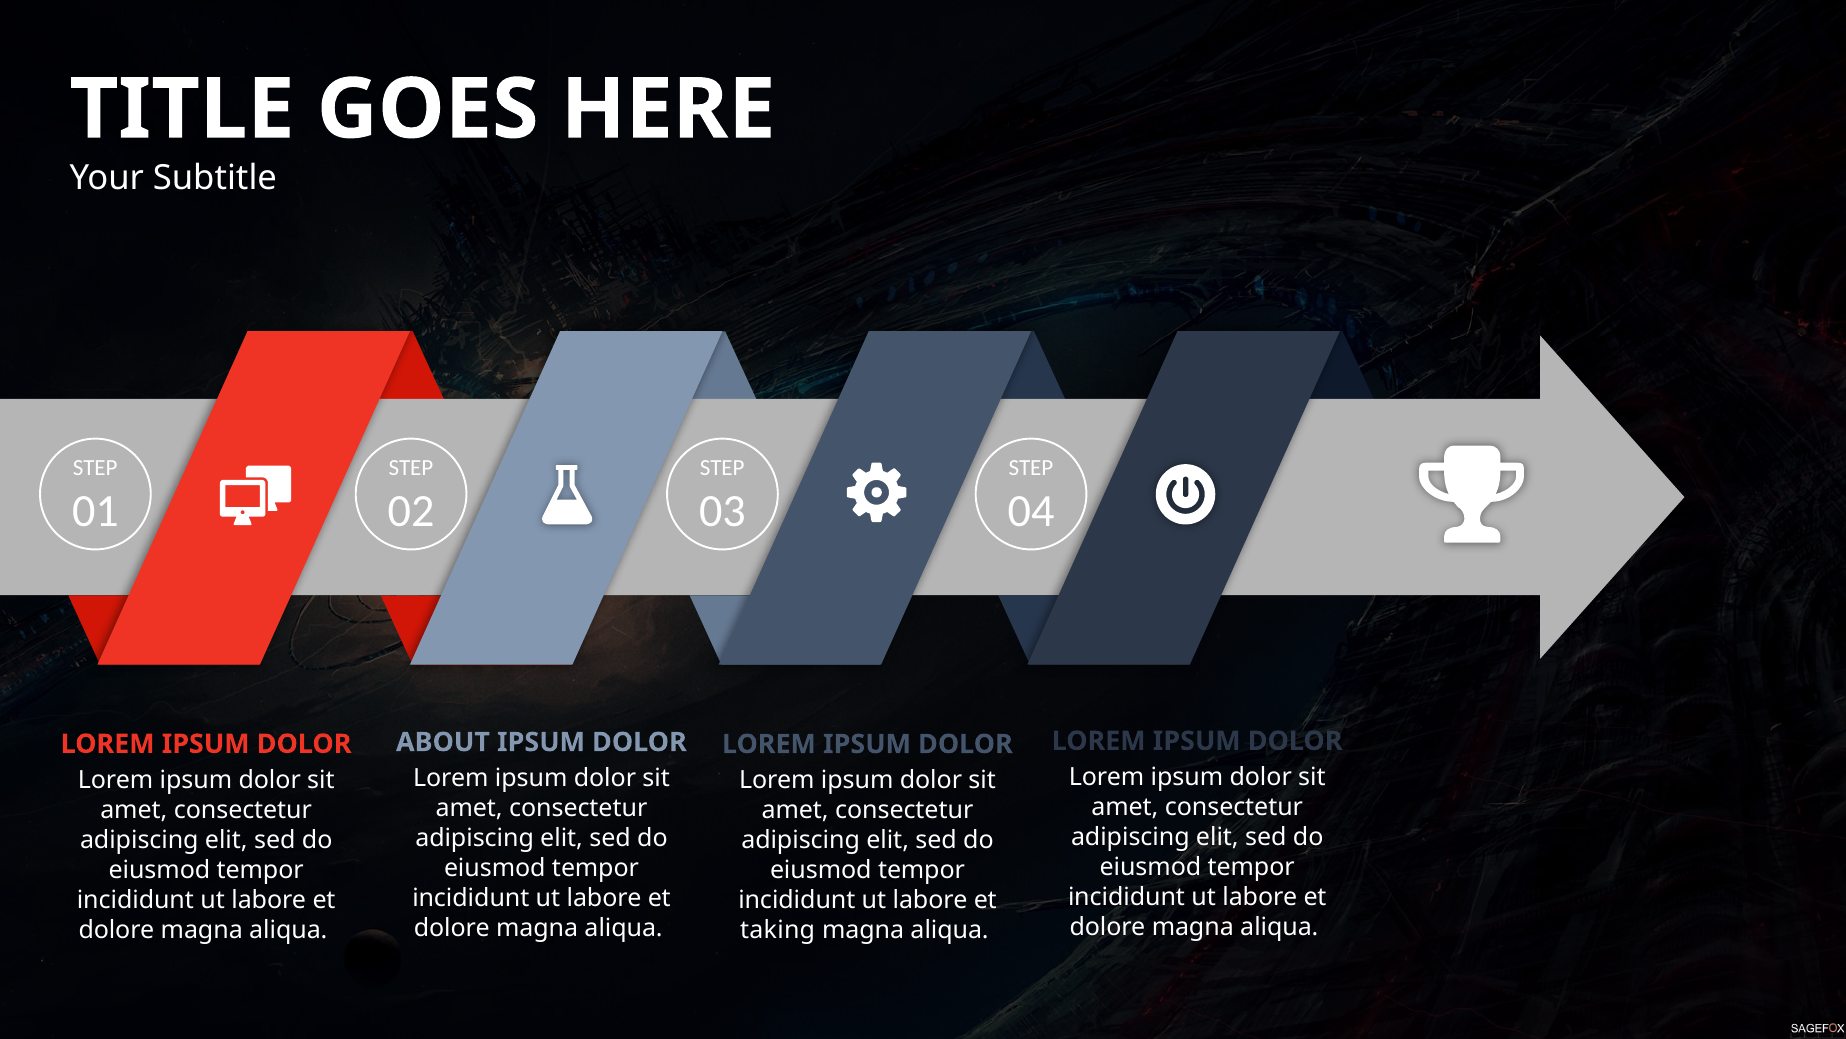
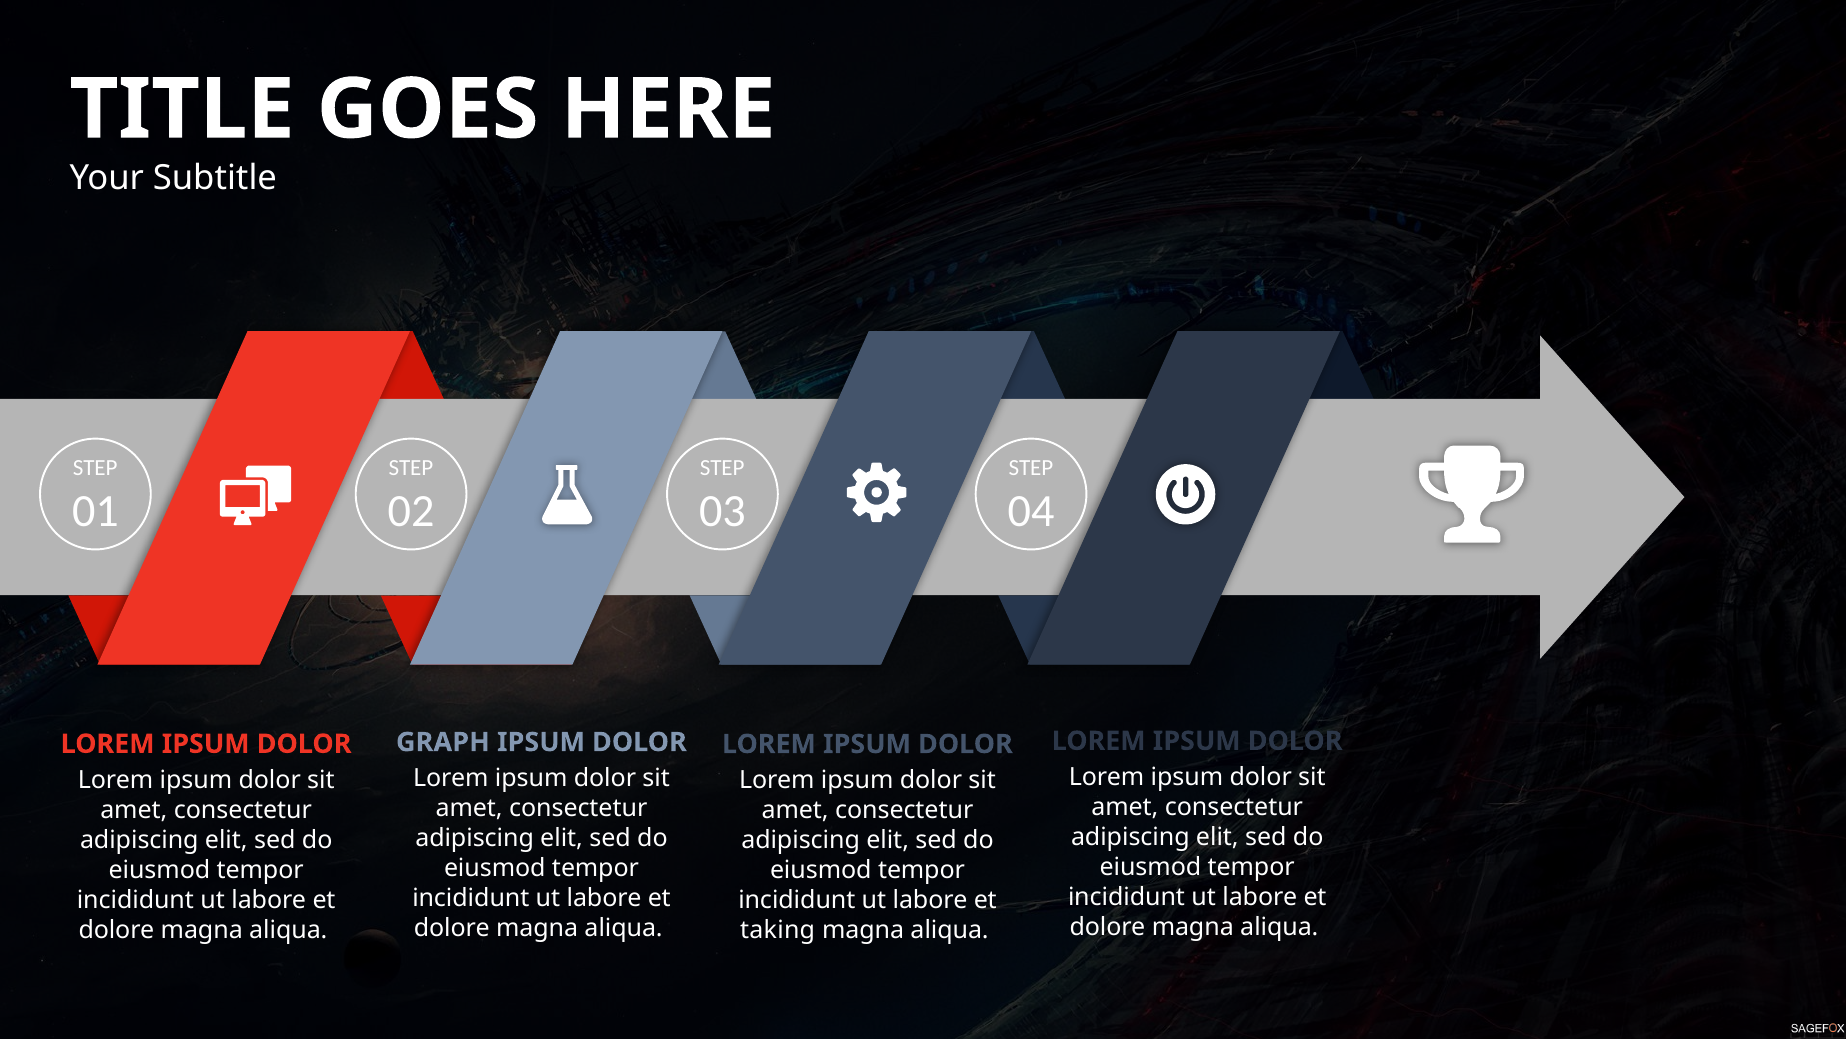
ABOUT: ABOUT -> GRAPH (443, 742)
